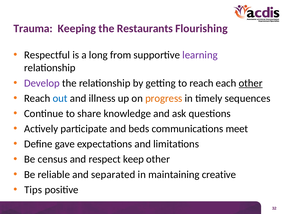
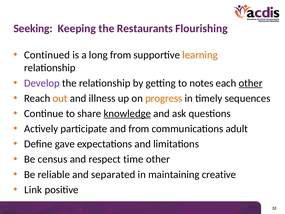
Trauma: Trauma -> Seeking (33, 28)
Respectful: Respectful -> Continued (47, 55)
learning colour: purple -> orange (200, 55)
to reach: reach -> notes (202, 83)
out colour: blue -> orange (60, 98)
knowledge underline: none -> present (127, 113)
and beds: beds -> from (139, 129)
meet: meet -> adult (237, 129)
keep: keep -> time (133, 159)
Tips: Tips -> Link (33, 189)
